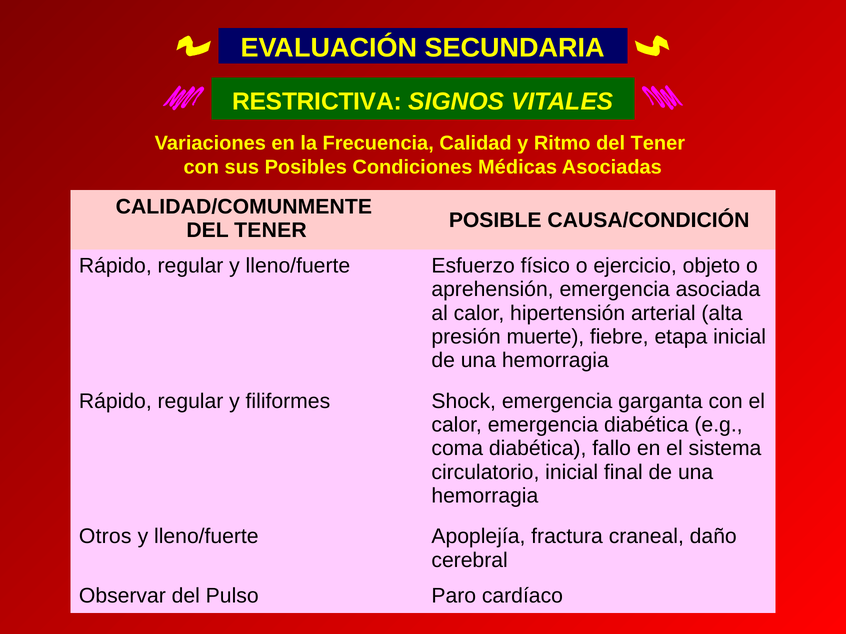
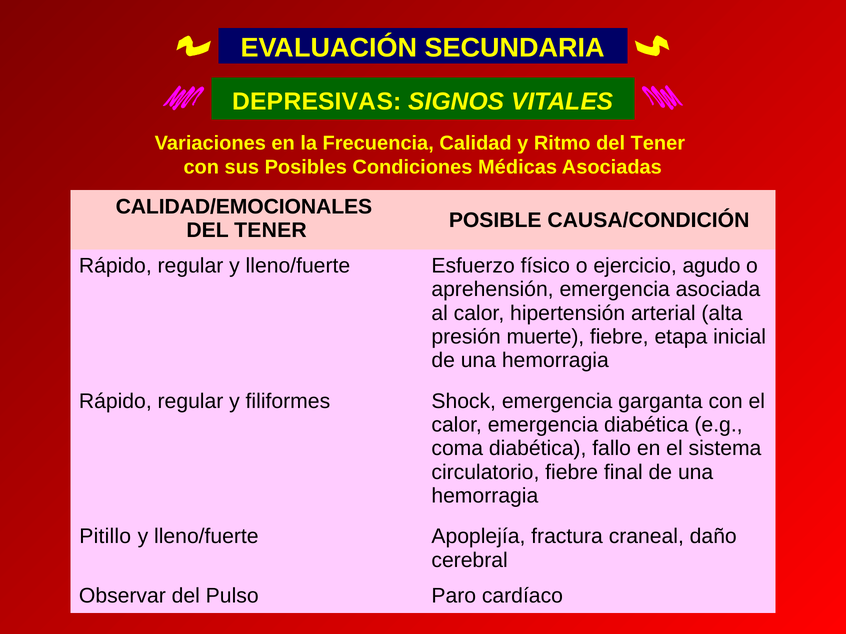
RESTRICTIVA: RESTRICTIVA -> DEPRESIVAS (317, 102)
CALIDAD/COMUNMENTE: CALIDAD/COMUNMENTE -> CALIDAD/EMOCIONALES (244, 207)
objeto: objeto -> agudo (712, 266)
circulatorio inicial: inicial -> fiebre (572, 472)
Otros: Otros -> Pitillo (105, 537)
